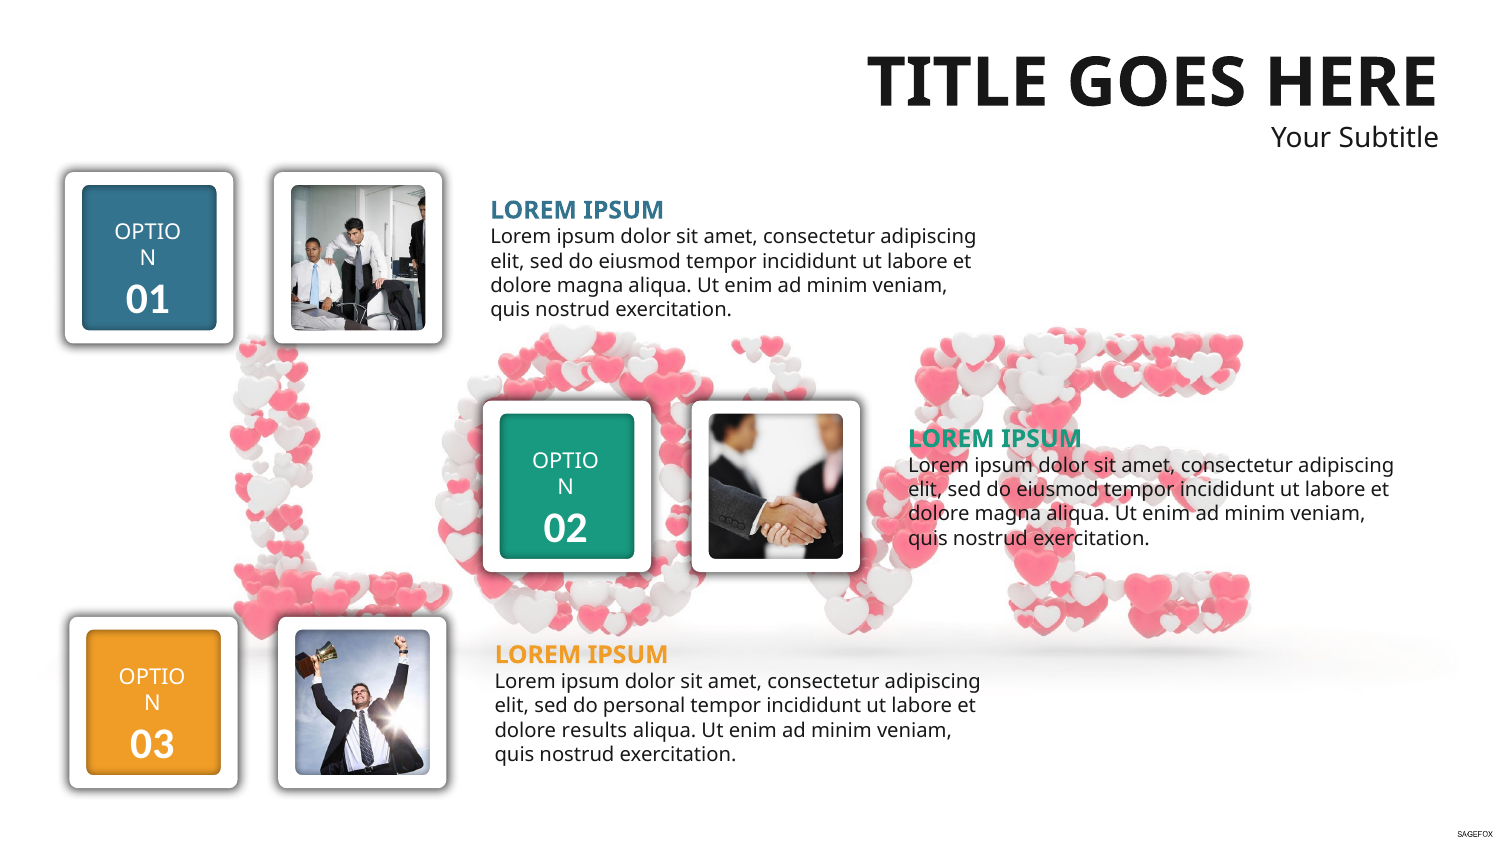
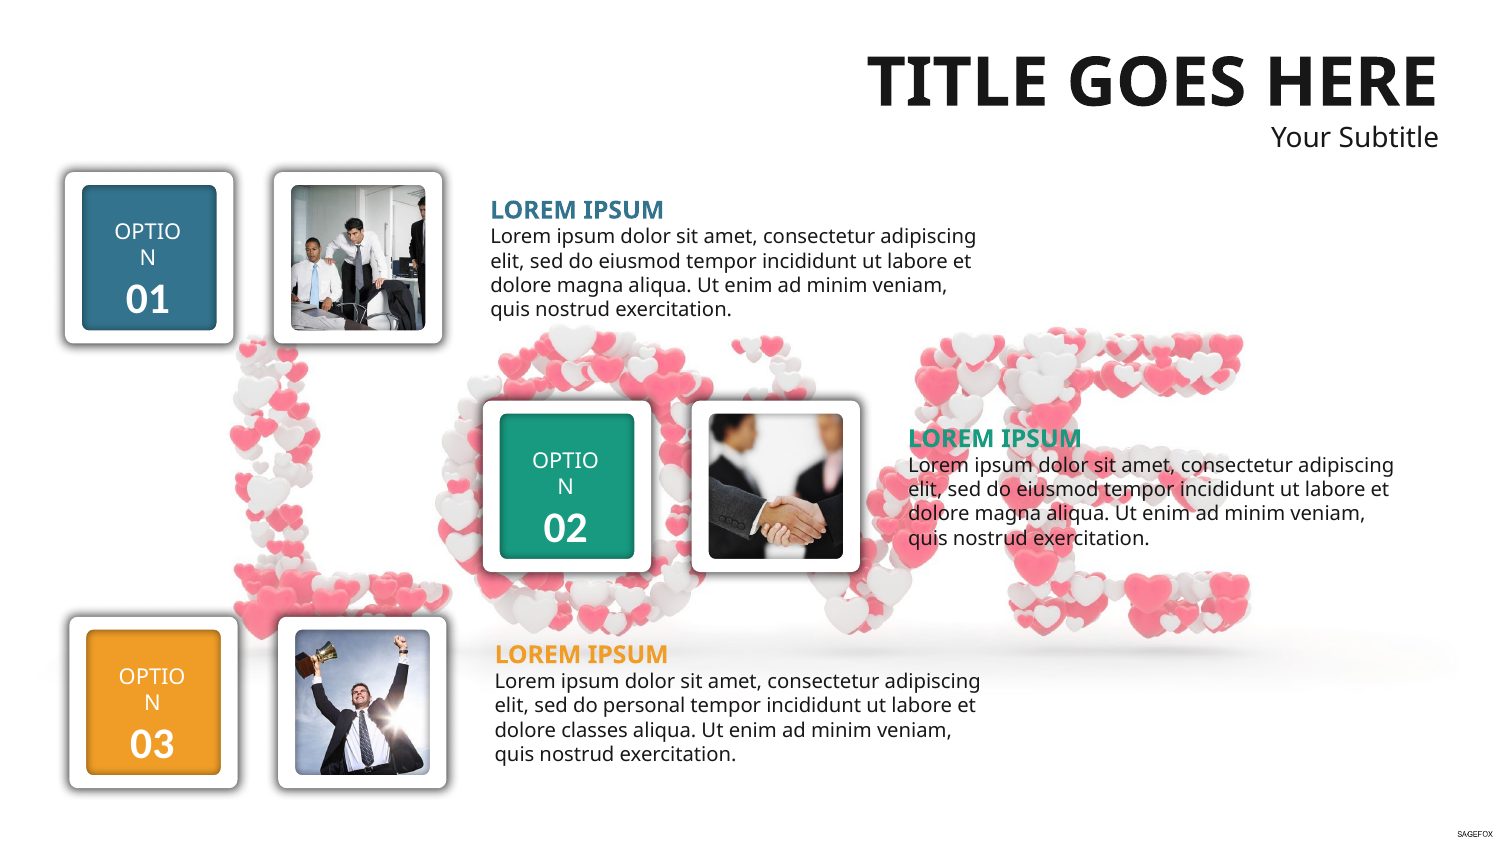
results: results -> classes (595, 731)
